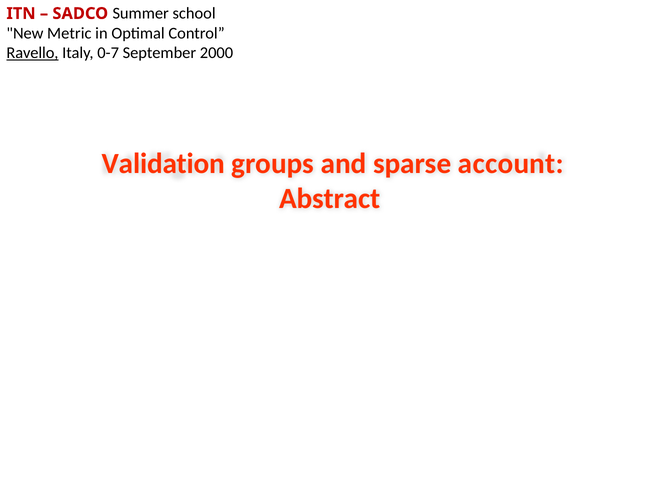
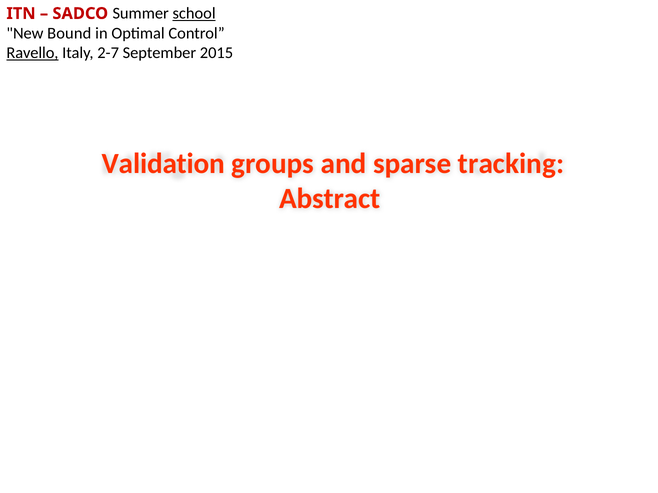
school underline: none -> present (194, 14)
Metric: Metric -> Bound (69, 33)
0-7: 0-7 -> 2-7 (108, 53)
2000: 2000 -> 2015 (216, 53)
account: account -> tracking (511, 164)
